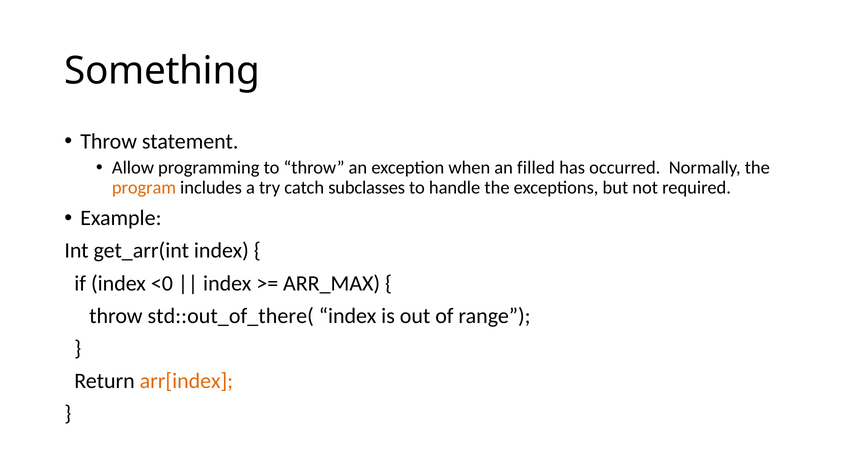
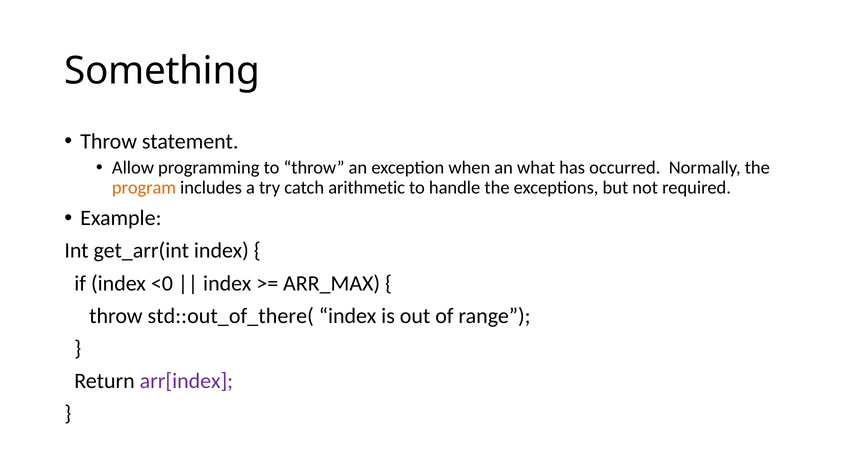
filled: filled -> what (536, 168)
subclasses: subclasses -> arithmetic (367, 188)
arr[index colour: orange -> purple (186, 381)
